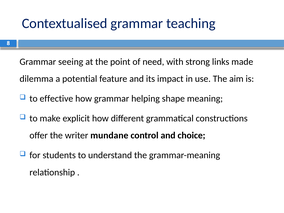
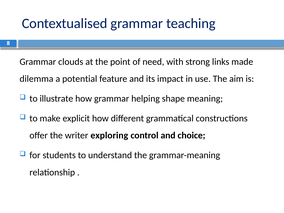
seeing: seeing -> clouds (71, 62)
effective: effective -> illustrate (56, 99)
mundane: mundane -> exploring (109, 135)
